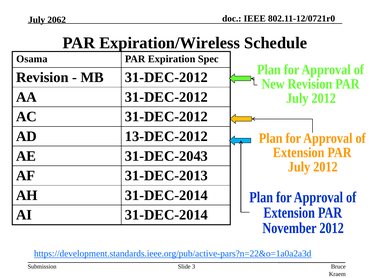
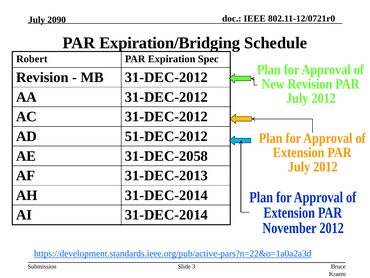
2062: 2062 -> 2090 (57, 20)
Expiration/Wireless: Expiration/Wireless -> Expiration/Bridging (170, 43)
Osama: Osama -> Robert (32, 59)
13-DEC-2012: 13-DEC-2012 -> 51-DEC-2012 (166, 136)
31-DEC-2043: 31-DEC-2043 -> 31-DEC-2058 (166, 156)
